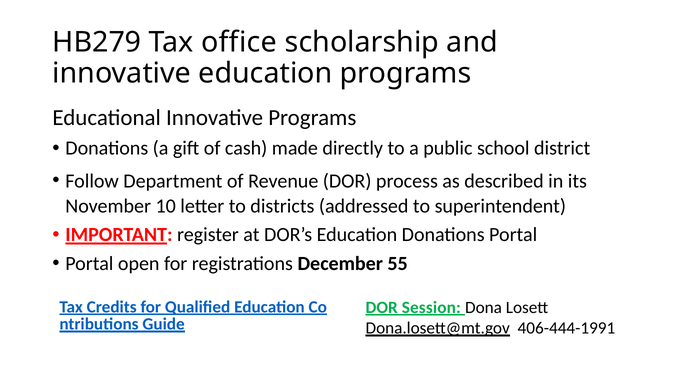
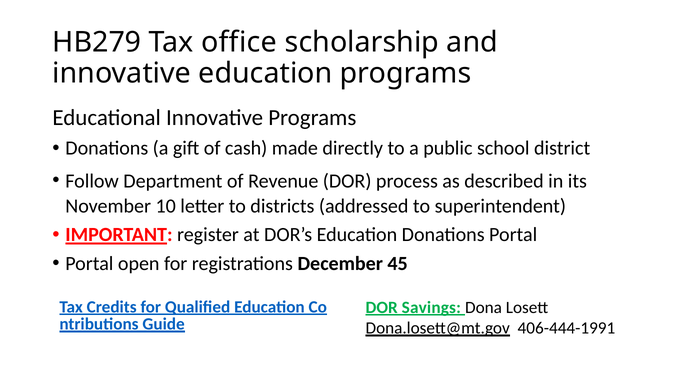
55: 55 -> 45 (398, 263)
Session: Session -> Savings (431, 307)
